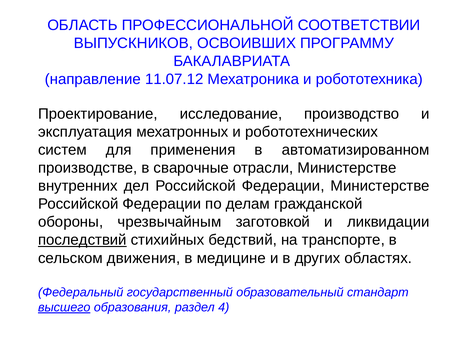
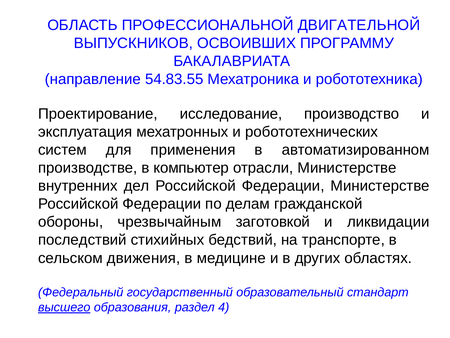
СООТВЕТСТВИИ: СООТВЕТСТВИИ -> ДВИГАТЕЛЬНОЙ (359, 25)
11.07.12: 11.07.12 -> 54.83.55 (174, 79)
сварочные: сварочные -> компьютер (191, 168)
последствий underline: present -> none (82, 240)
